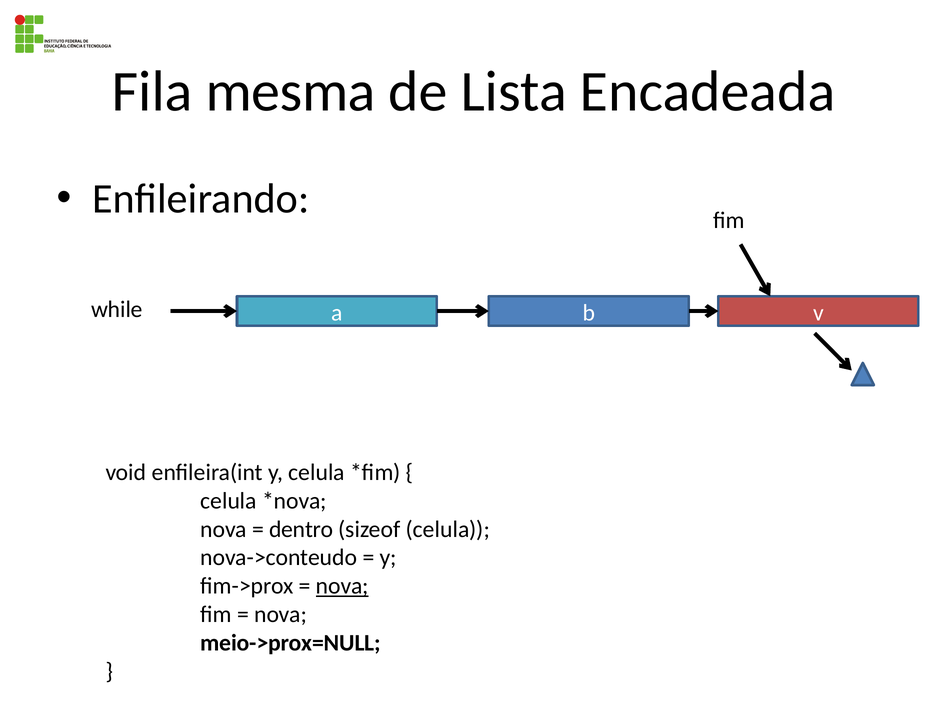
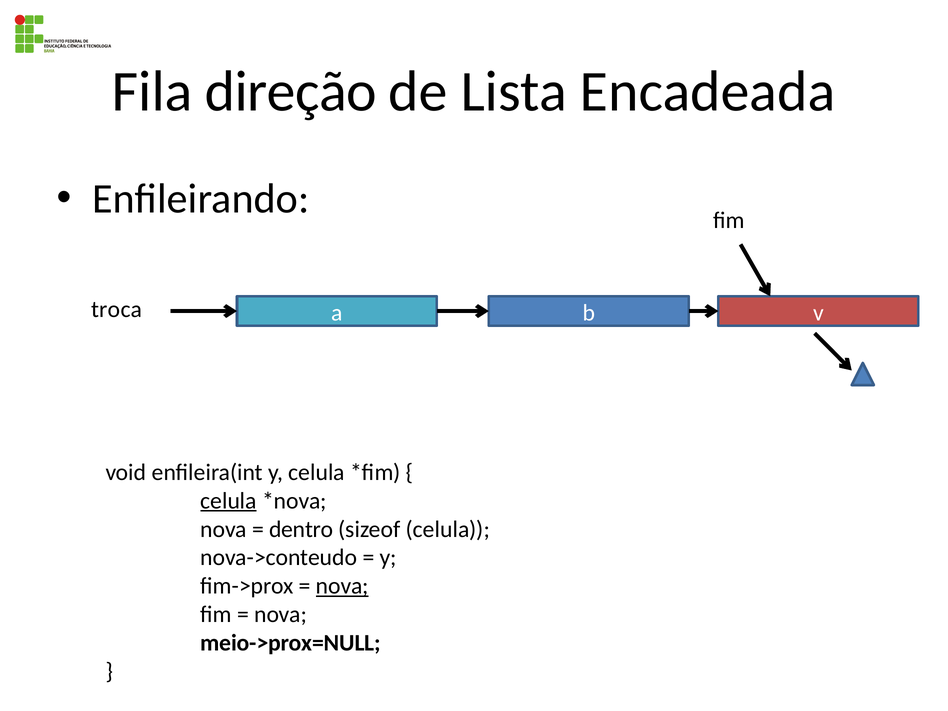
mesma: mesma -> direção (291, 92)
while: while -> troca (117, 309)
celula underline: none -> present (229, 501)
